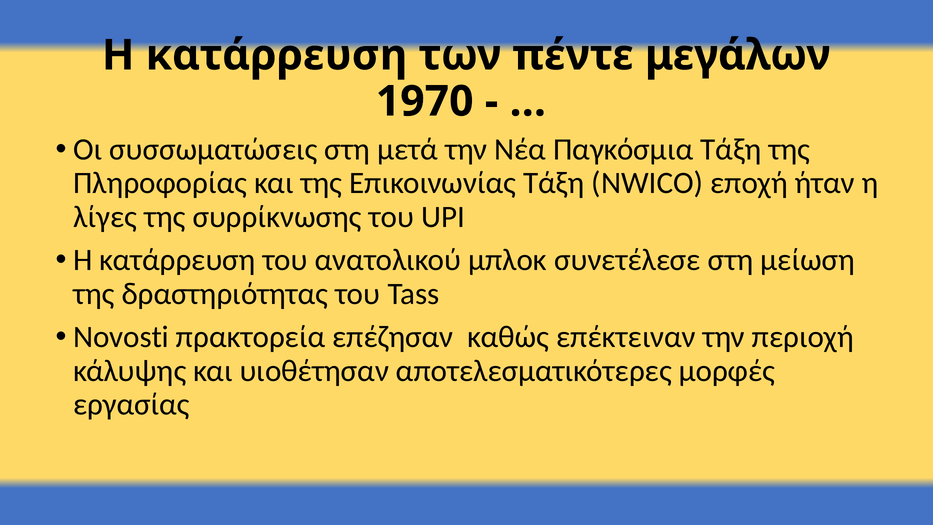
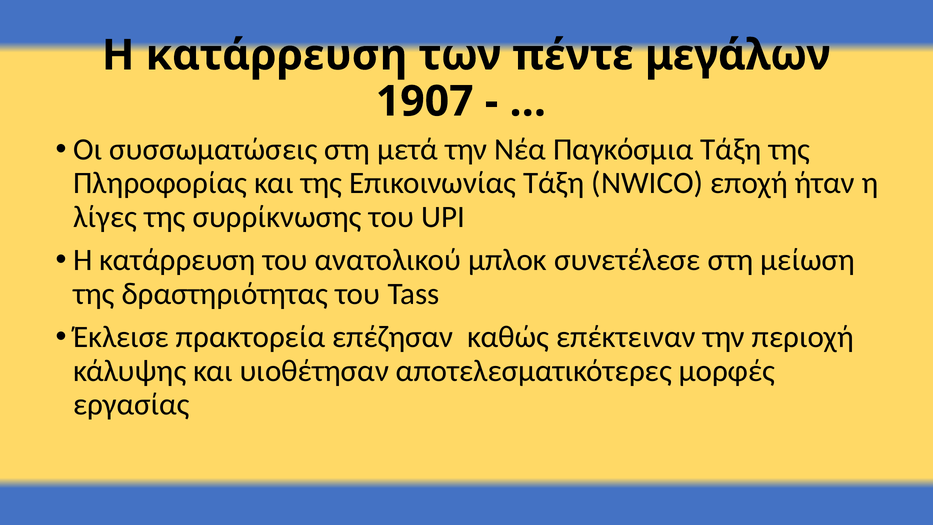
1970: 1970 -> 1907 (425, 101)
Novosti: Novosti -> Έκλεισε (121, 337)
